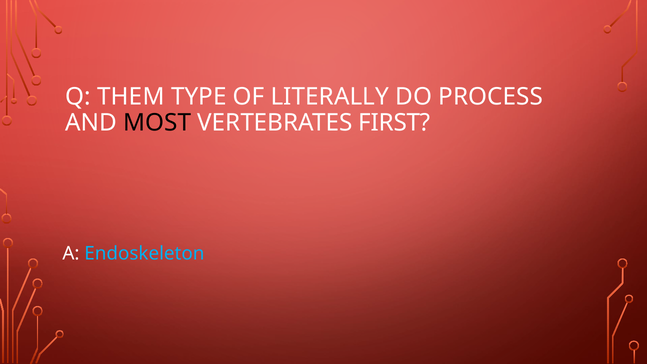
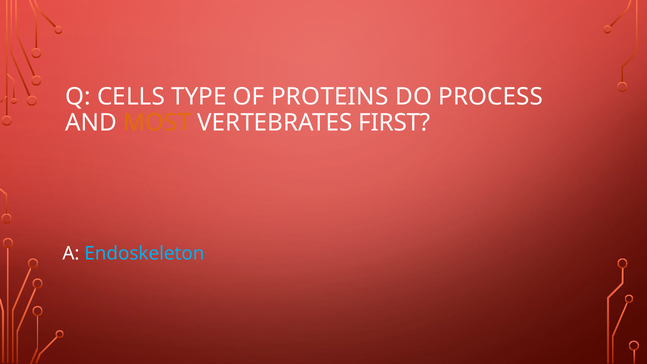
THEM: THEM -> CELLS (131, 97)
LITERALLY: LITERALLY -> PROTEINS (330, 97)
MOST colour: black -> orange (157, 123)
